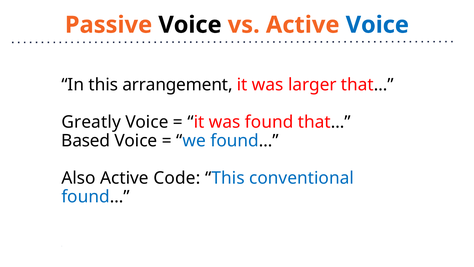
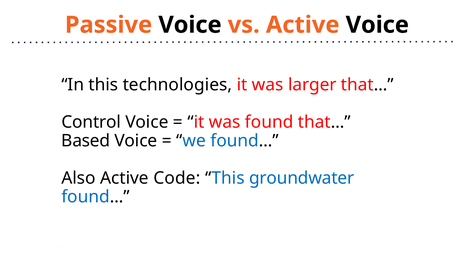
Voice colour: blue -> black (377, 25)
arrangement: arrangement -> technologies (177, 85)
Greatly: Greatly -> Control (91, 122)
conventional: conventional -> groundwater (302, 178)
